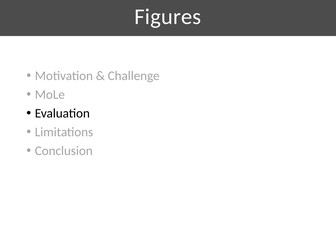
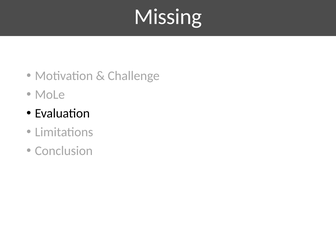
Figures: Figures -> Missing (168, 17)
